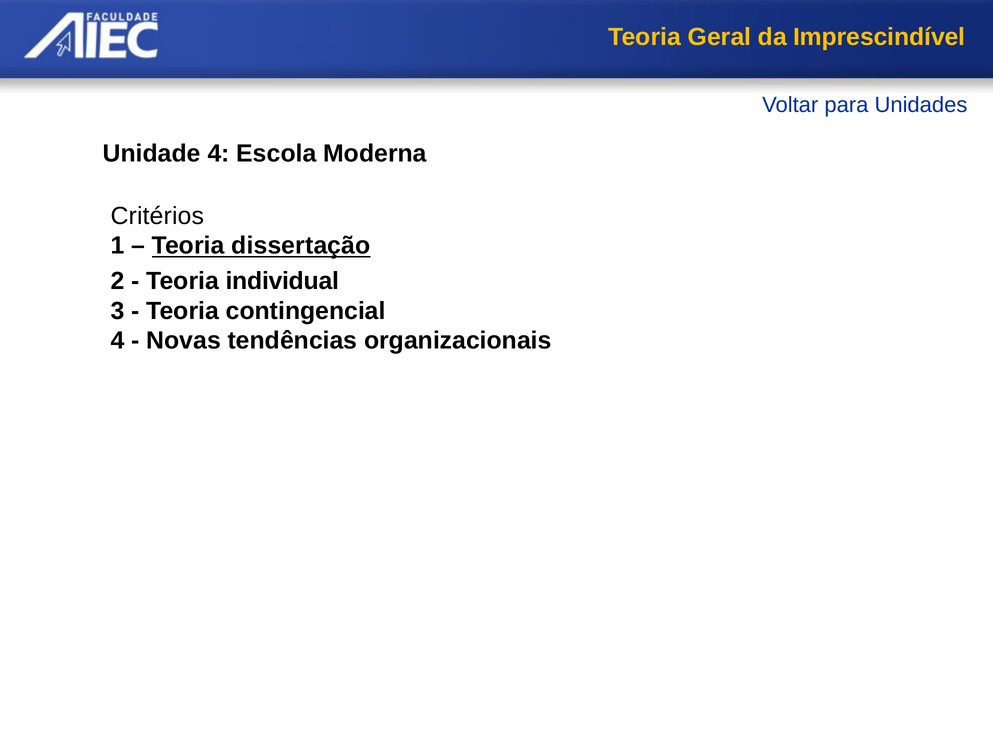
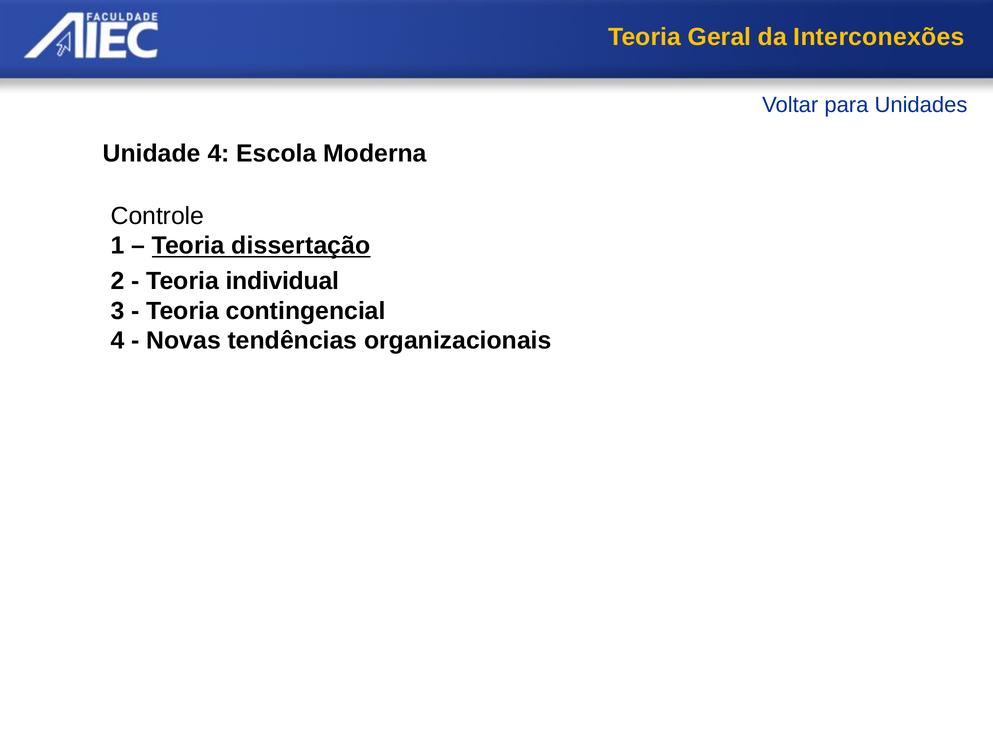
Imprescindível: Imprescindível -> Interconexões (879, 37)
Critérios: Critérios -> Controle (157, 216)
